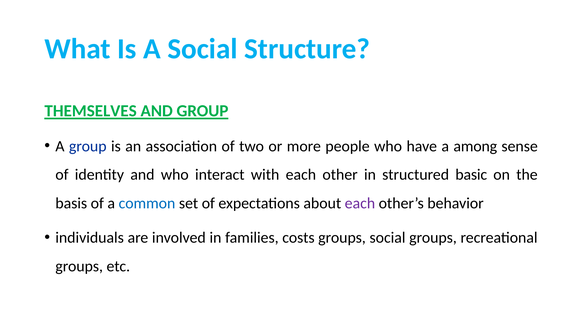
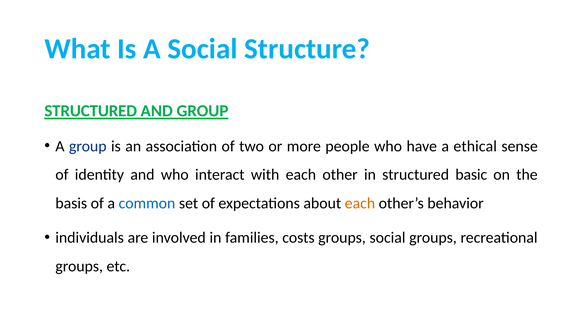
THEMSELVES: THEMSELVES -> STRUCTURED (91, 111)
among: among -> ethical (475, 146)
each colour: purple -> orange (360, 203)
